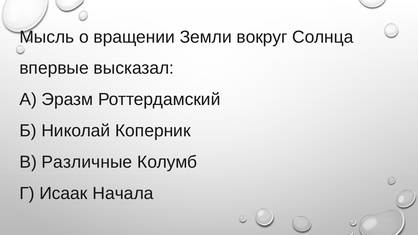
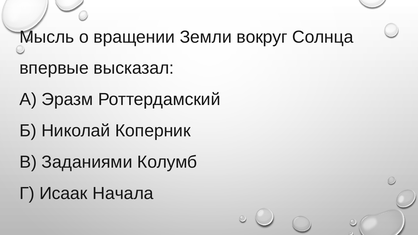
Различные: Различные -> Заданиями (87, 162)
